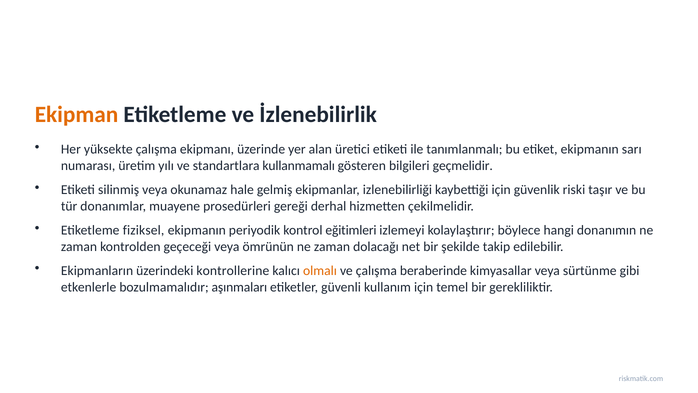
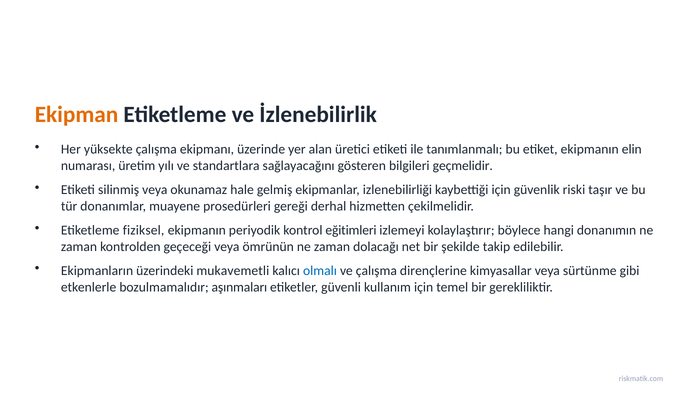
sarı: sarı -> elin (632, 149)
kullanmamalı: kullanmamalı -> sağlayacağını (299, 166)
kontrollerine: kontrollerine -> mukavemetli (233, 270)
olmalı colour: orange -> blue (320, 270)
beraberinde: beraberinde -> dirençlerine (433, 270)
